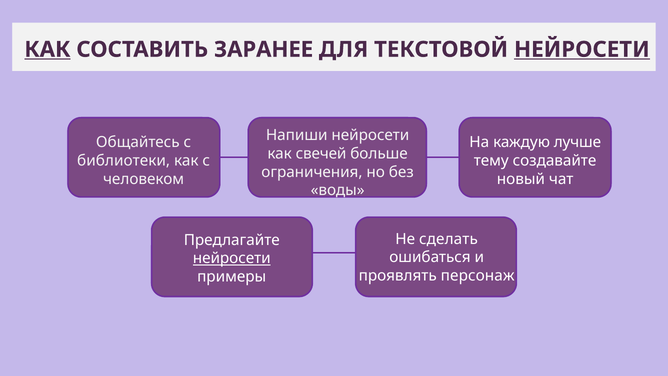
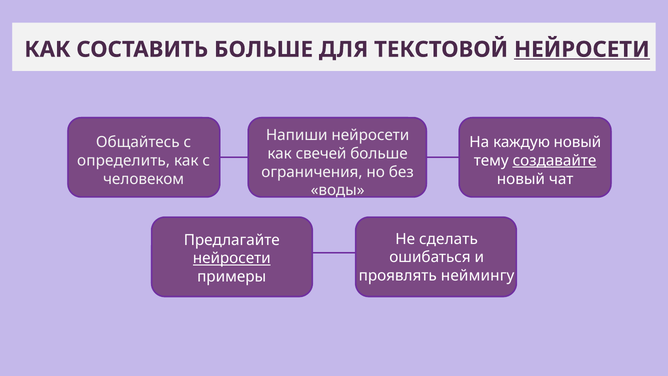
КАК underline: present -> none (47, 49)
СОСТАВИТЬ ЗАРАНЕЕ: ЗАРАНЕЕ -> БОЛЬШЕ (264, 49)
каждую лучше: лучше -> новый (577, 142)
библиотеки: библиотеки -> определить (124, 160)
создавайте underline: none -> present (555, 160)
персонаж: персонаж -> неймингу (478, 276)
